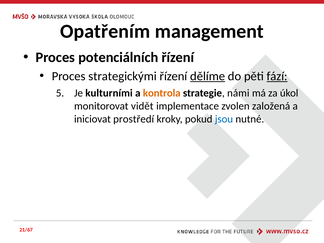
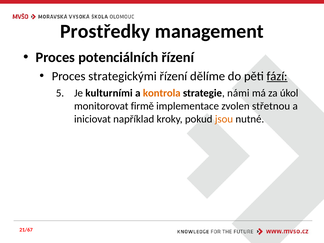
Opatřením: Opatřením -> Prostředky (105, 31)
dělíme underline: present -> none (208, 76)
vidět: vidět -> firmě (142, 106)
založená: založená -> střetnou (271, 106)
prostředí: prostředí -> například (134, 119)
jsou colour: blue -> orange (224, 119)
